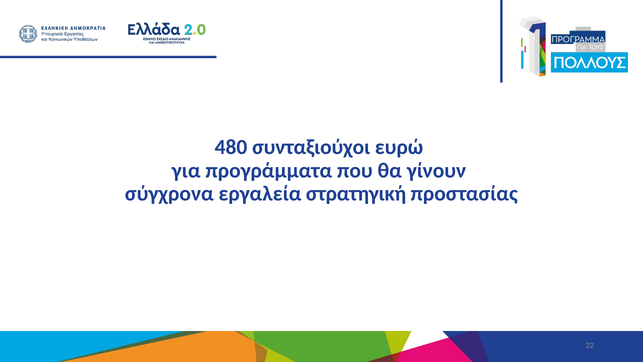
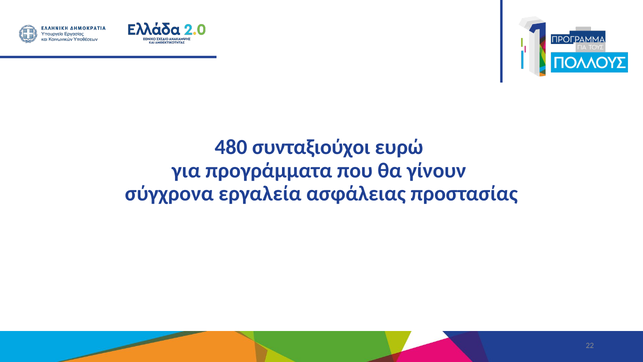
στρατηγική: στρατηγική -> ασφάλειας (356, 193)
